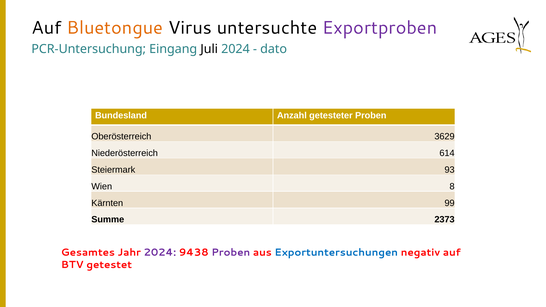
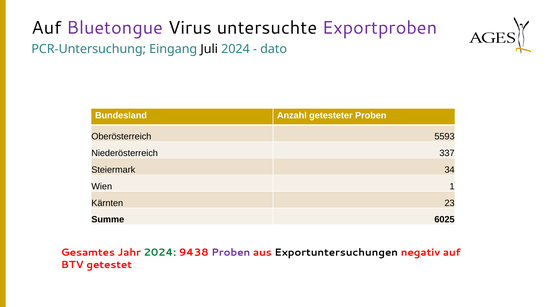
Bluetongue colour: orange -> purple (115, 28)
3629: 3629 -> 5593 (444, 137)
614: 614 -> 337 (447, 153)
93: 93 -> 34 (450, 170)
8: 8 -> 1 (452, 187)
99: 99 -> 23 (450, 203)
2373: 2373 -> 6025 (444, 220)
2024 colour: purple -> green (160, 253)
Exportuntersuchungen colour: blue -> black (336, 253)
